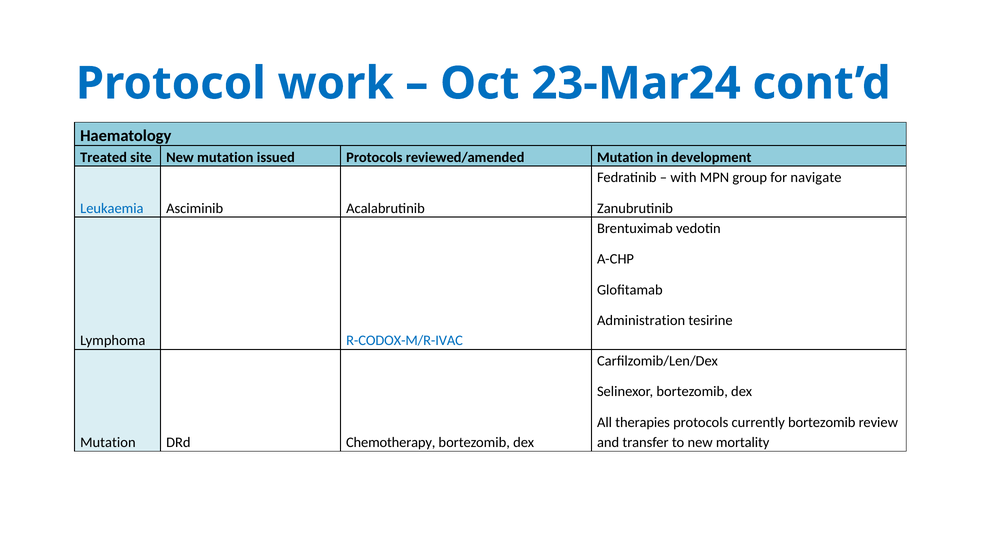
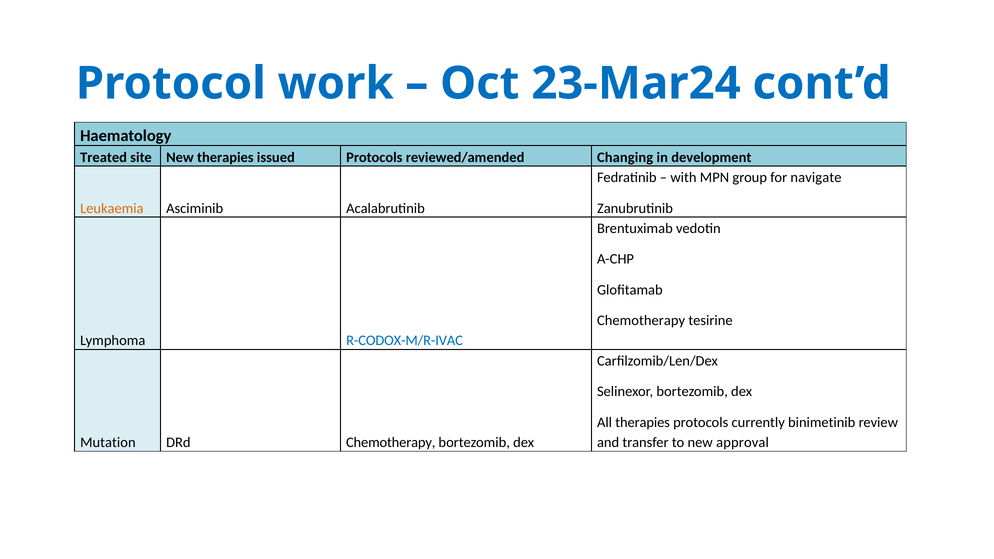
New mutation: mutation -> therapies (225, 157)
reviewed/amended Mutation: Mutation -> Changing (625, 157)
Leukaemia colour: blue -> orange (112, 208)
Administration: Administration -> Chemotherapy (641, 321)
currently bortezomib: bortezomib -> binimetinib (822, 422)
mortality: mortality -> approval (743, 443)
